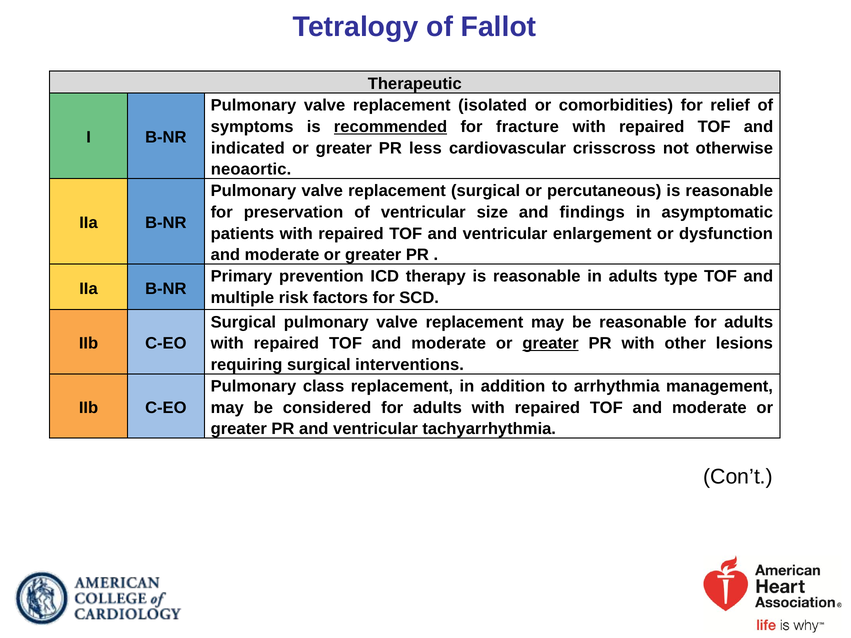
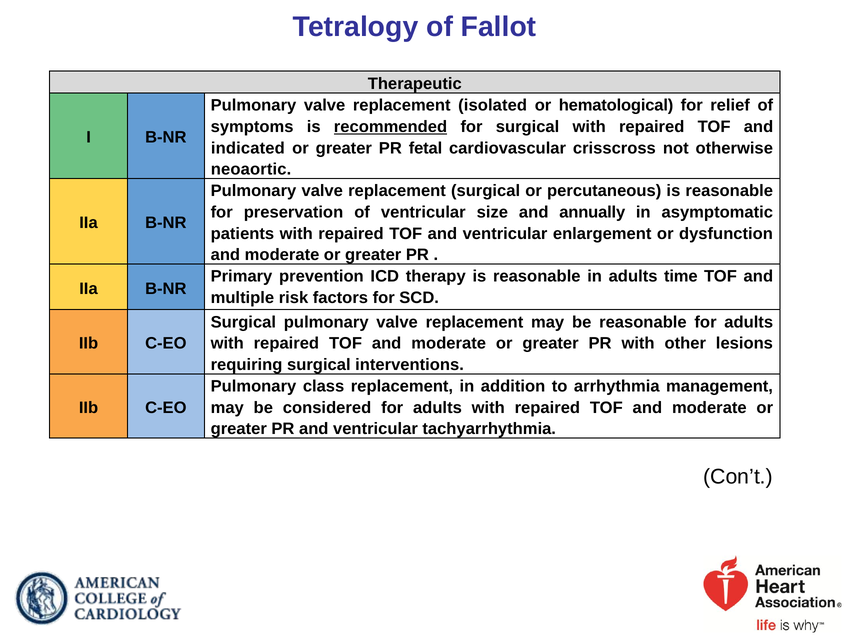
comorbidities: comorbidities -> hematological (616, 105)
for fracture: fracture -> surgical (528, 127)
less: less -> fetal (426, 148)
findings: findings -> annually (592, 212)
type: type -> time (681, 277)
greater underline: present -> none (551, 344)
